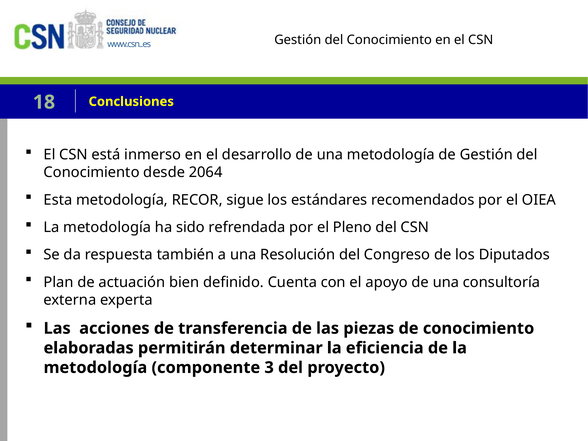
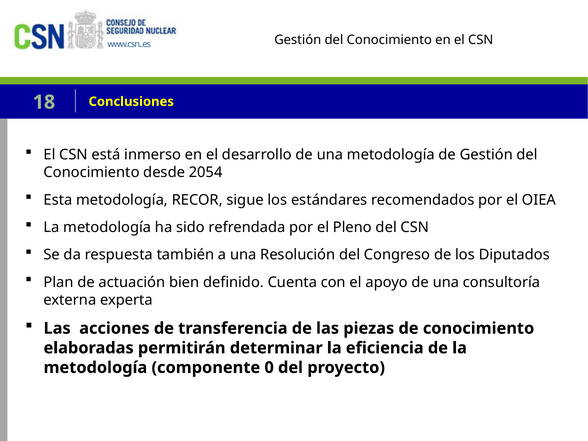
2064: 2064 -> 2054 (206, 172)
3: 3 -> 0 (269, 368)
